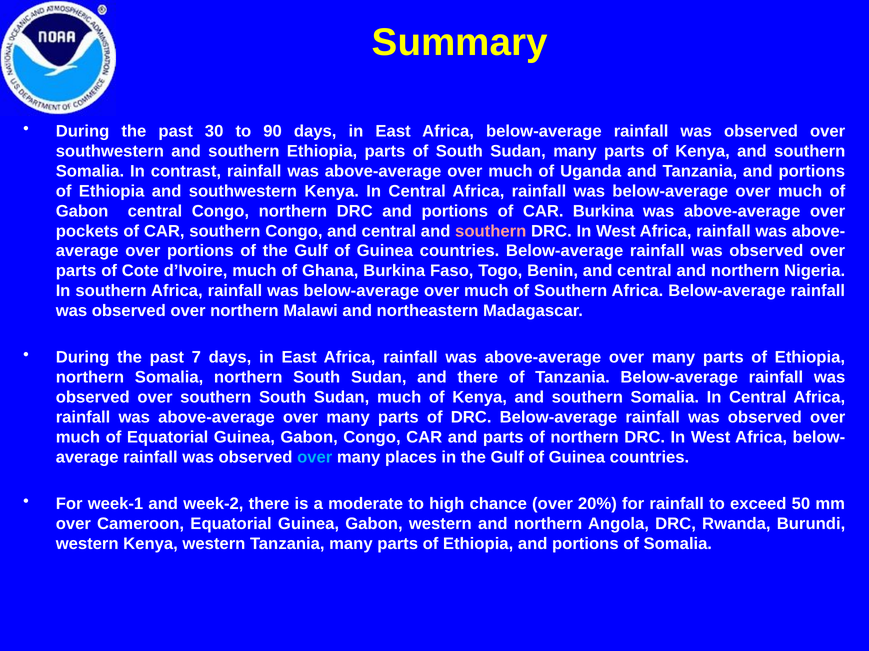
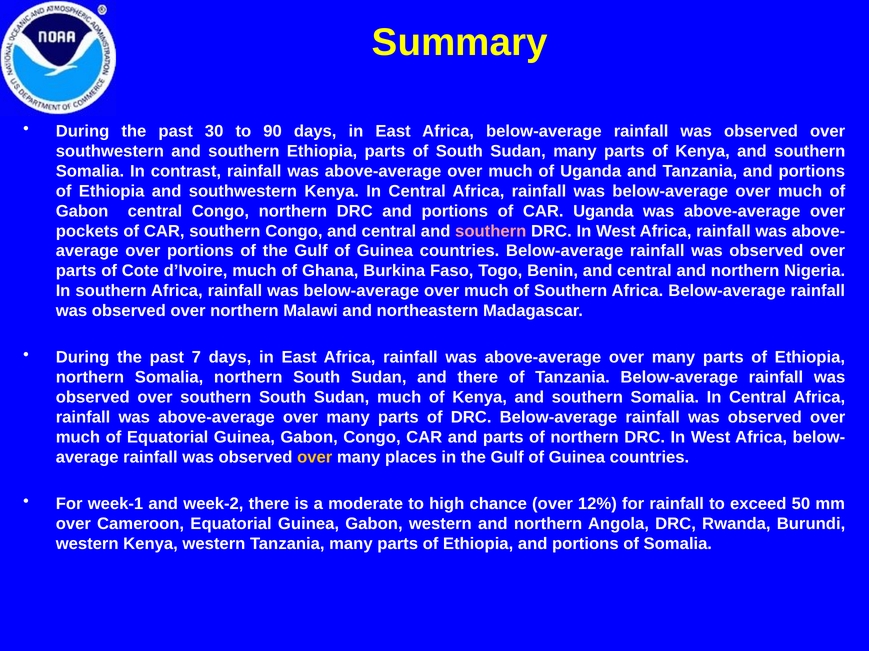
CAR Burkina: Burkina -> Uganda (603, 211)
over colour: light blue -> yellow (315, 458)
20%: 20% -> 12% (597, 504)
